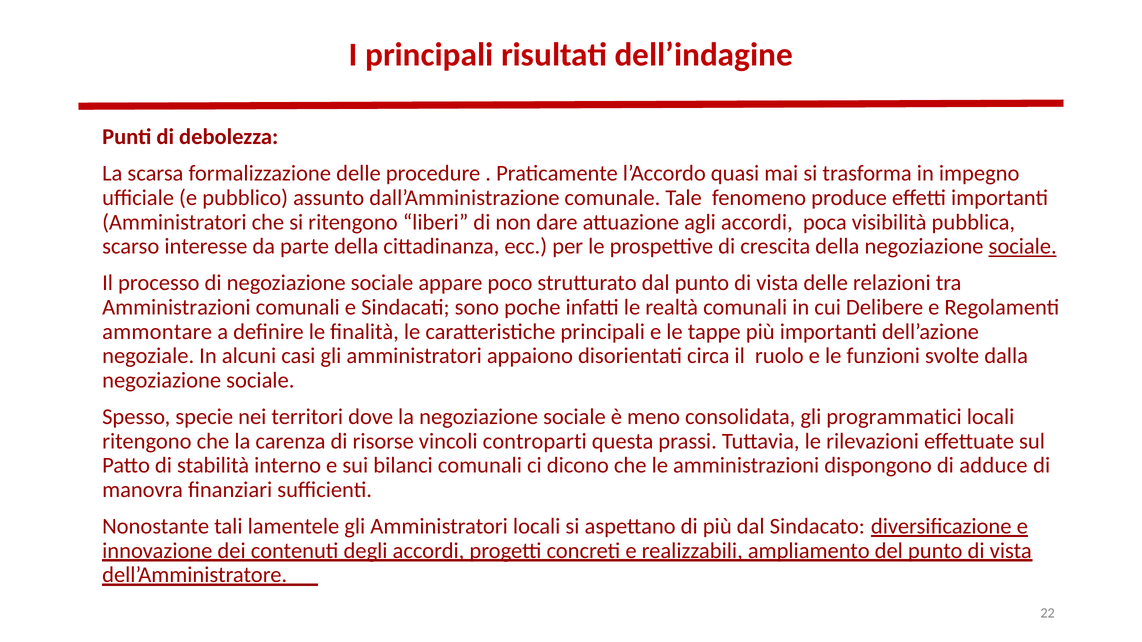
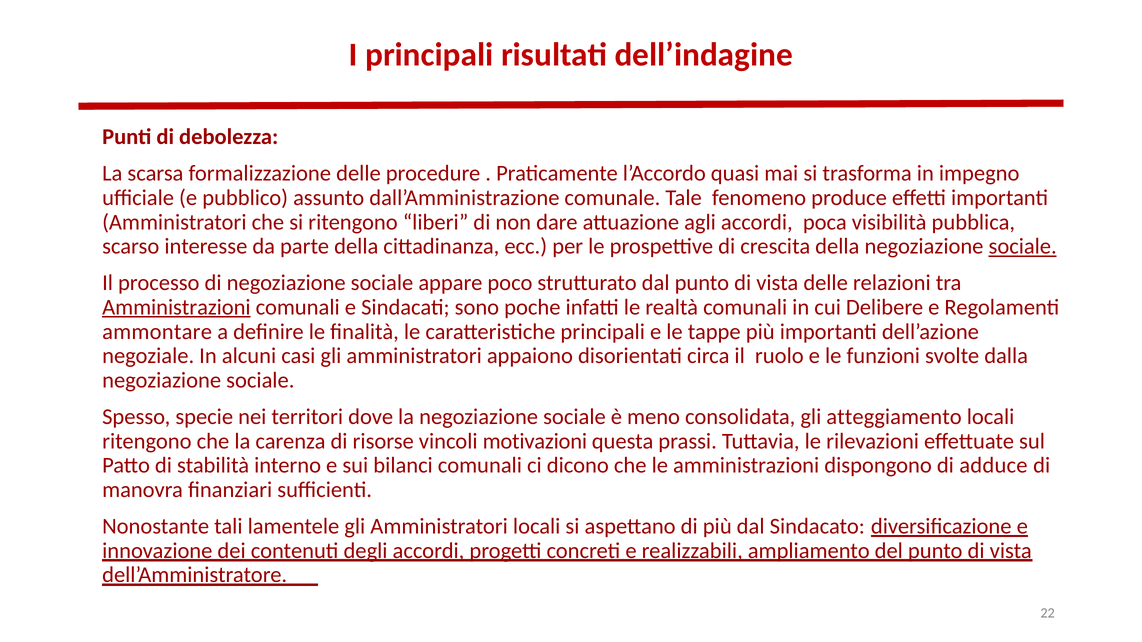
Amministrazioni underline: none -> present (176, 307)
programmatici: programmatici -> atteggiamento (894, 417)
controparti: controparti -> motivazioni (535, 441)
